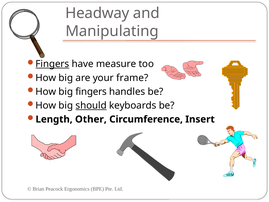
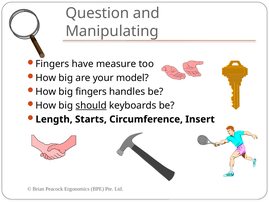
Headway: Headway -> Question (97, 13)
Fingers underline: present -> none (52, 64)
frame: frame -> model (132, 78)
Other: Other -> Starts (91, 119)
